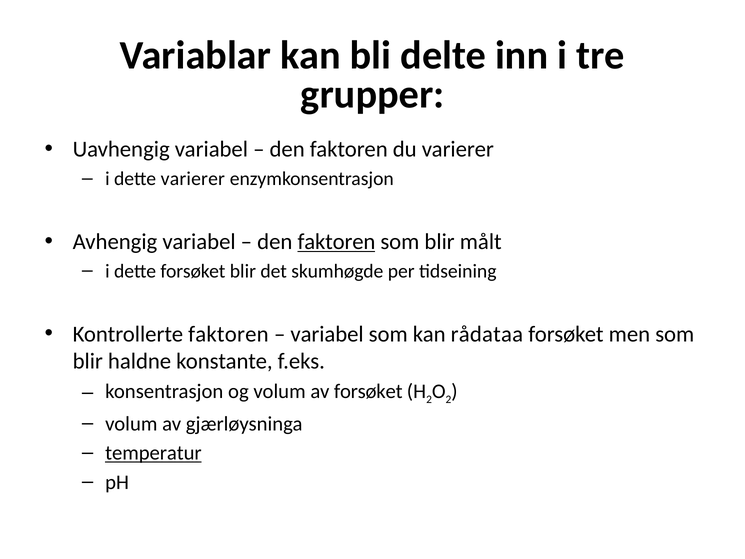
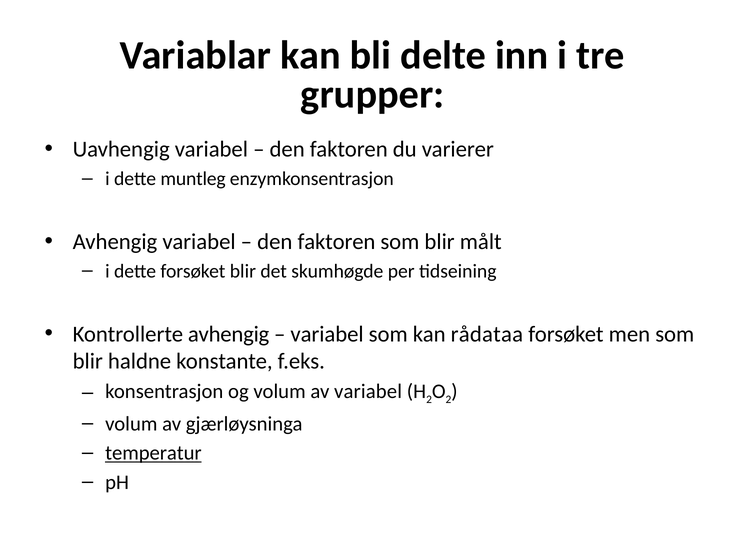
dette varierer: varierer -> muntleg (193, 179)
faktoren underline: present -> none (336, 242)
Kontrollerte faktoren: faktoren -> avhengig (229, 334)
av forsøket: forsøket -> variabel (368, 391)
